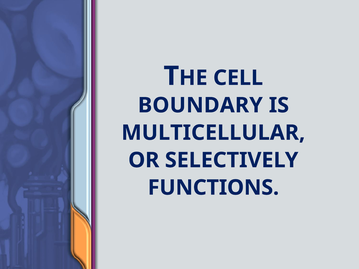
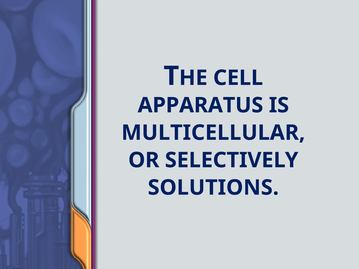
BOUNDARY: BOUNDARY -> APPARATUS (200, 105)
FUNCTIONS: FUNCTIONS -> SOLUTIONS (213, 188)
